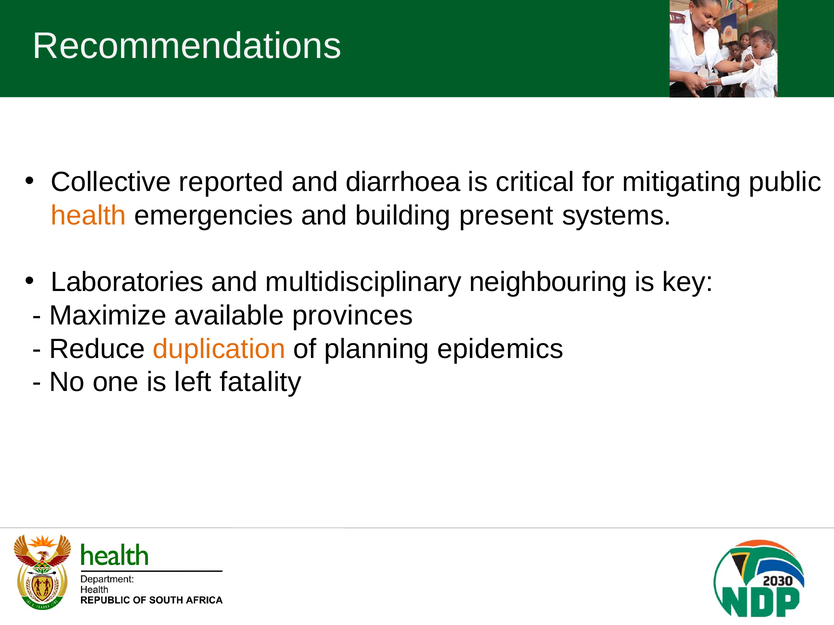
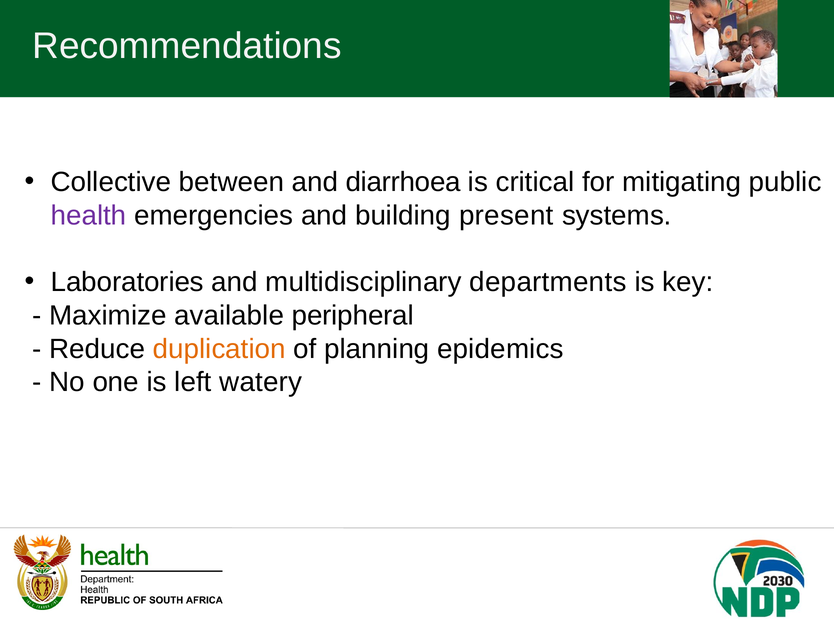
reported: reported -> between (231, 182)
health colour: orange -> purple (89, 216)
neighbouring: neighbouring -> departments (548, 282)
provinces: provinces -> peripheral (353, 316)
fatality: fatality -> watery (261, 383)
